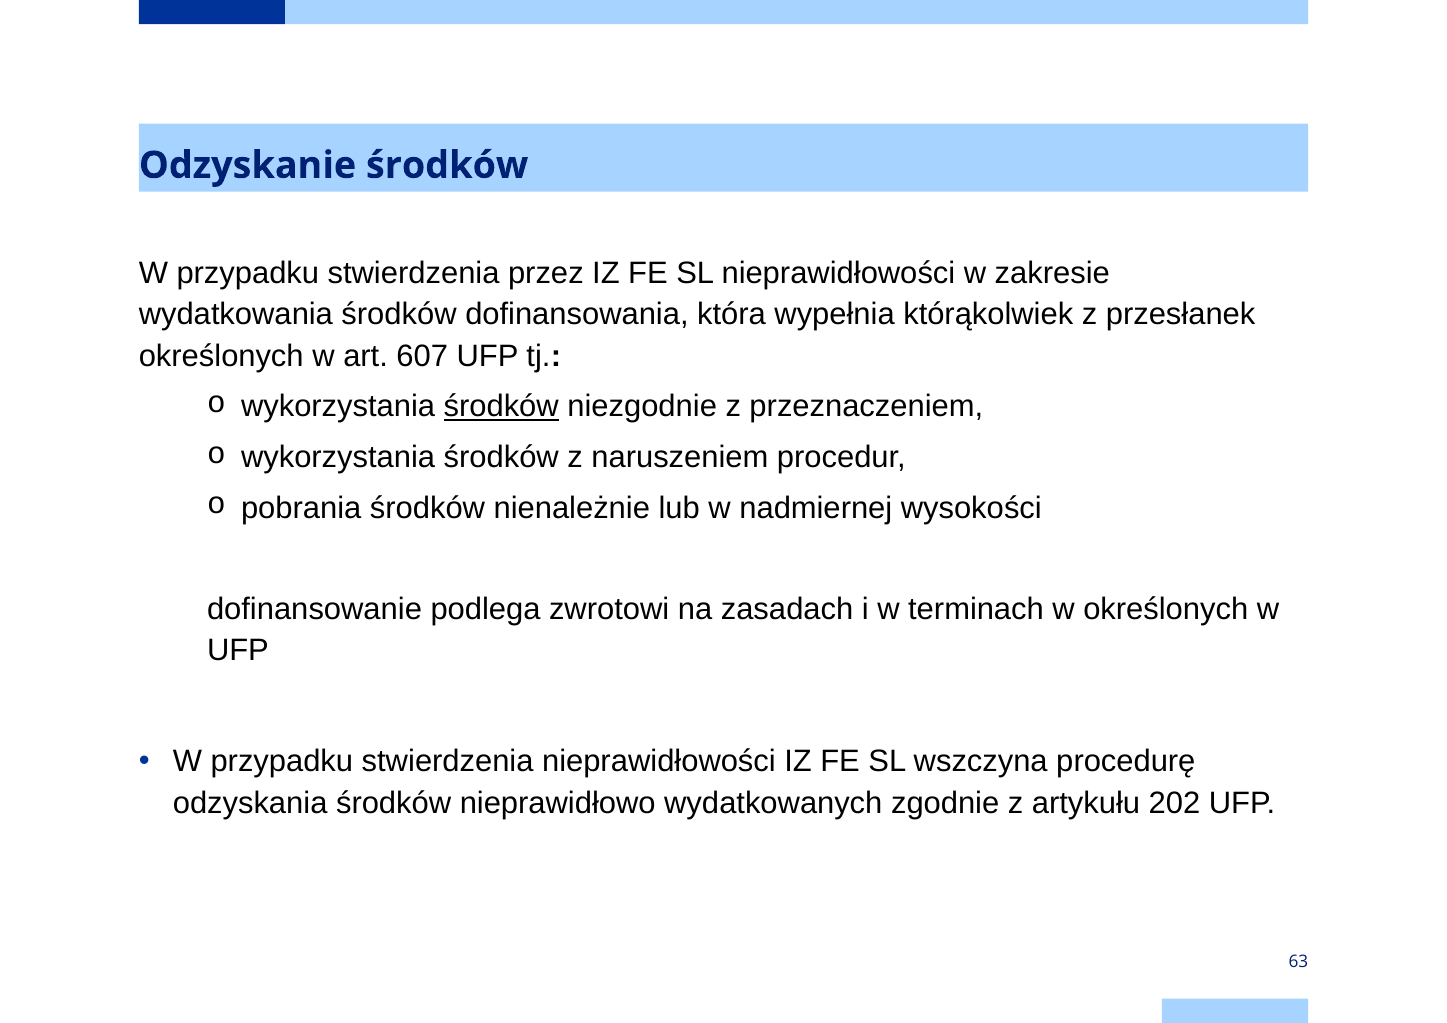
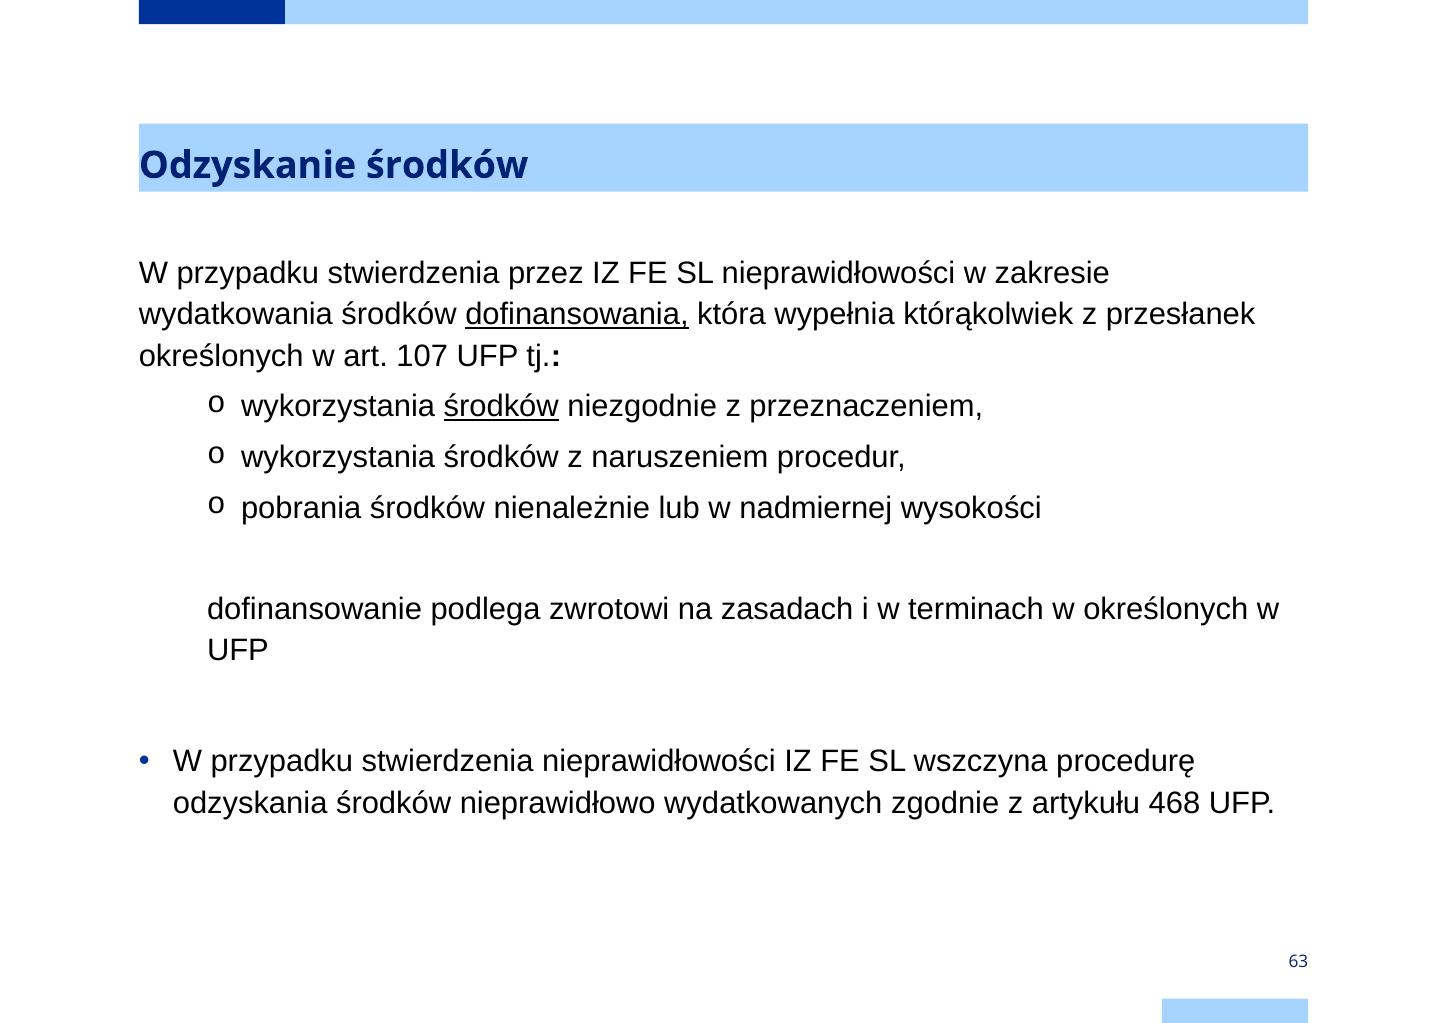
dofinansowania underline: none -> present (577, 315)
607: 607 -> 107 (422, 356)
202: 202 -> 468 (1174, 803)
